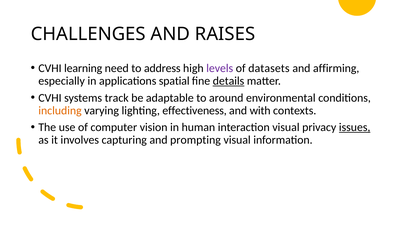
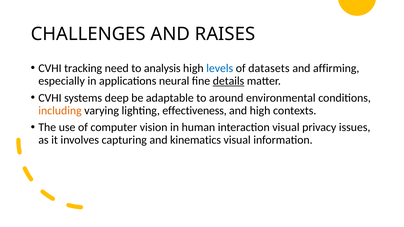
learning: learning -> tracking (83, 68)
address: address -> analysis (162, 68)
levels colour: purple -> blue (220, 68)
spatial: spatial -> neural (174, 81)
track: track -> deep (117, 98)
and with: with -> high (260, 111)
issues underline: present -> none (355, 128)
prompting: prompting -> kinematics (196, 140)
